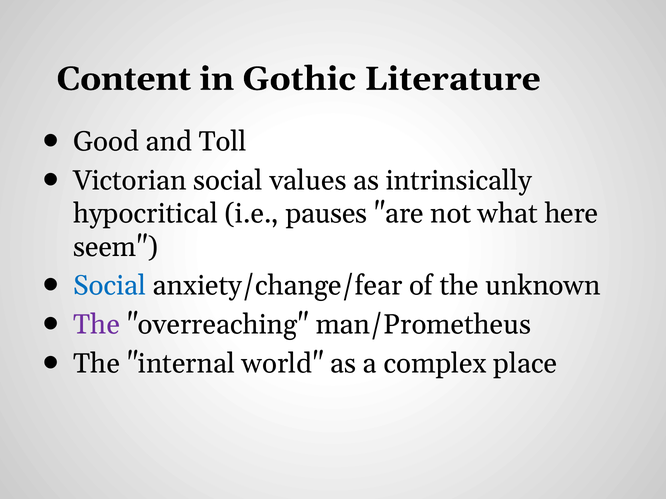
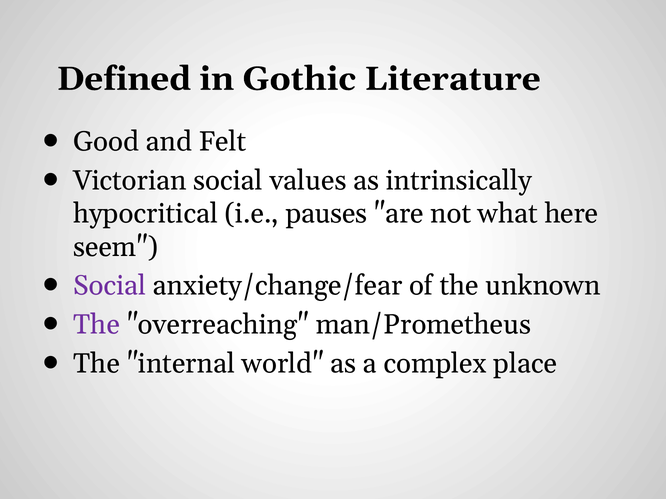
Content: Content -> Defined (124, 79)
Toll: Toll -> Felt (223, 142)
Social colour: blue -> purple (110, 286)
